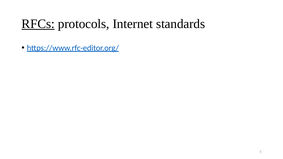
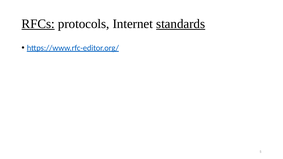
standards underline: none -> present (181, 24)
